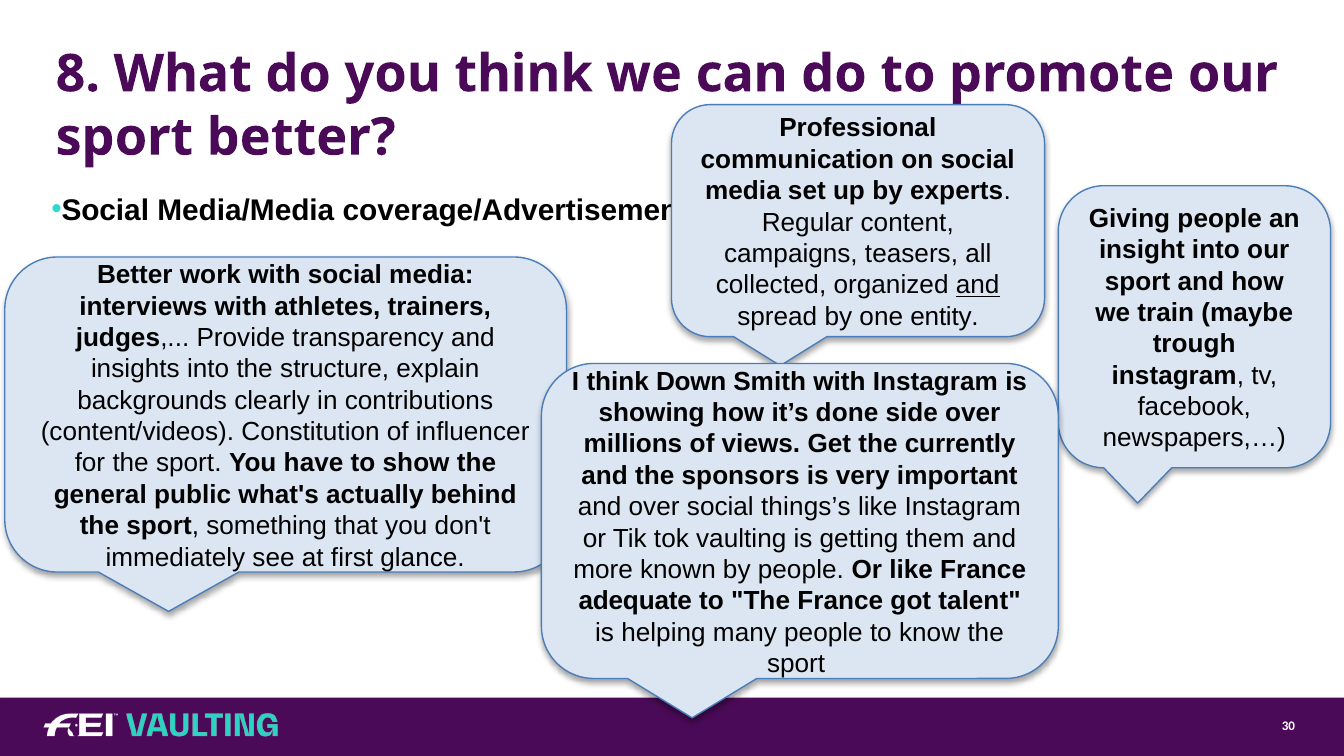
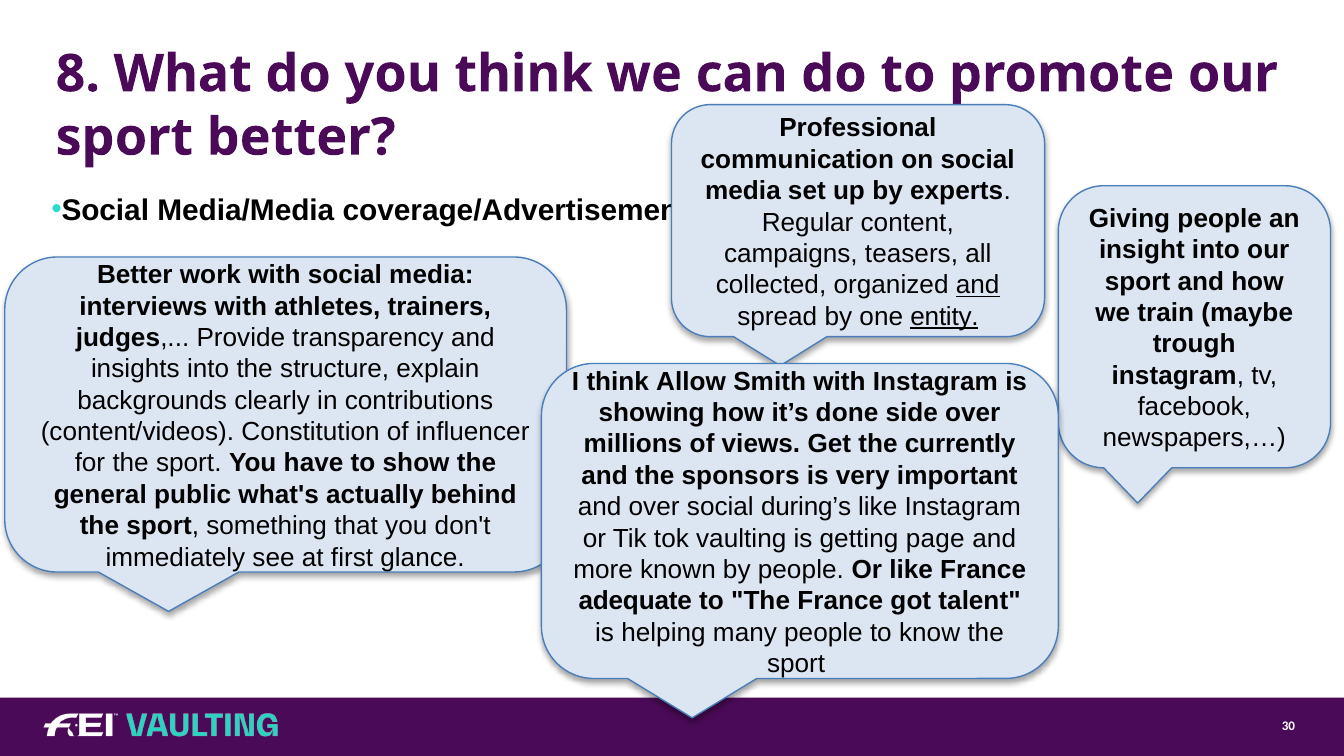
entity underline: none -> present (945, 317)
Down: Down -> Allow (691, 382)
things’s: things’s -> during’s (806, 507)
them: them -> page (935, 538)
